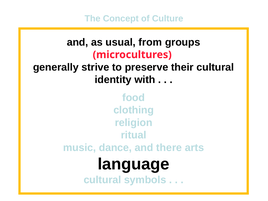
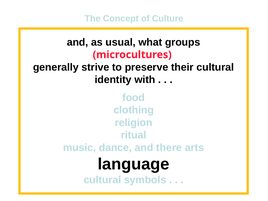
from: from -> what (150, 42)
